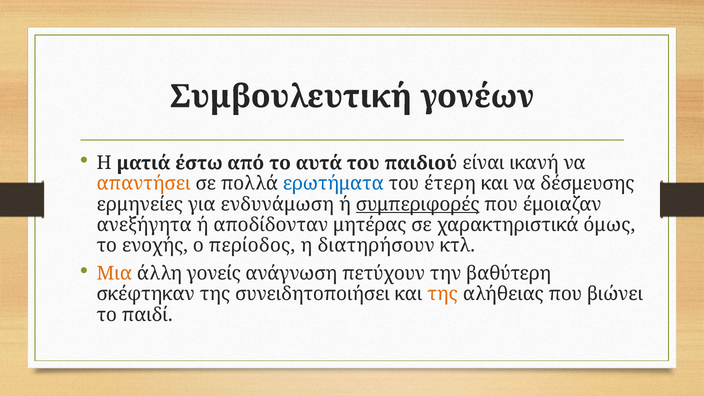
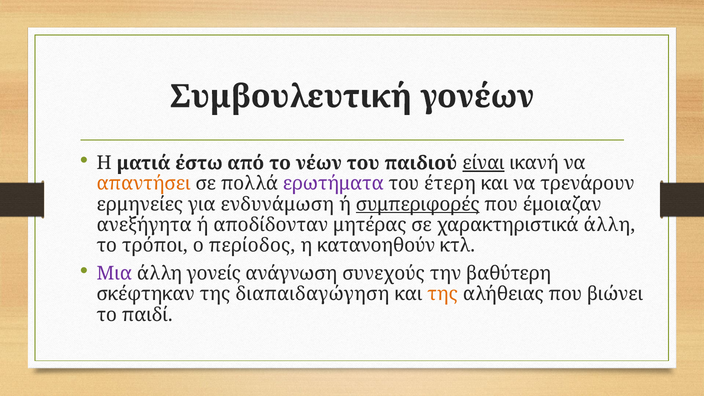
αυτά: αυτά -> νέων (319, 163)
είναι underline: none -> present (484, 163)
ερωτήματα colour: blue -> purple (333, 184)
δέσμευσης: δέσμευσης -> τρενάρουν (587, 184)
χαρακτηριστικά όμως: όμως -> άλλη (609, 225)
ενοχής: ενοχής -> τρόποι (155, 245)
διατηρήσουν: διατηρήσουν -> κατανοηθούν (376, 245)
Μια colour: orange -> purple (114, 274)
πετύχουν: πετύχουν -> συνεχούς (384, 274)
συνειδητοποιήσει: συνειδητοποιήσει -> διαπαιδαγώγηση (312, 294)
